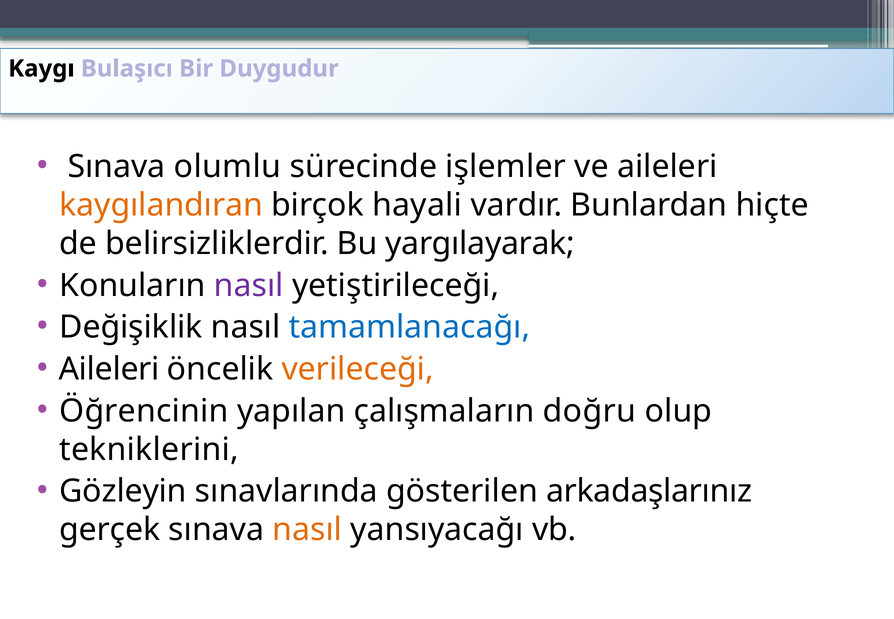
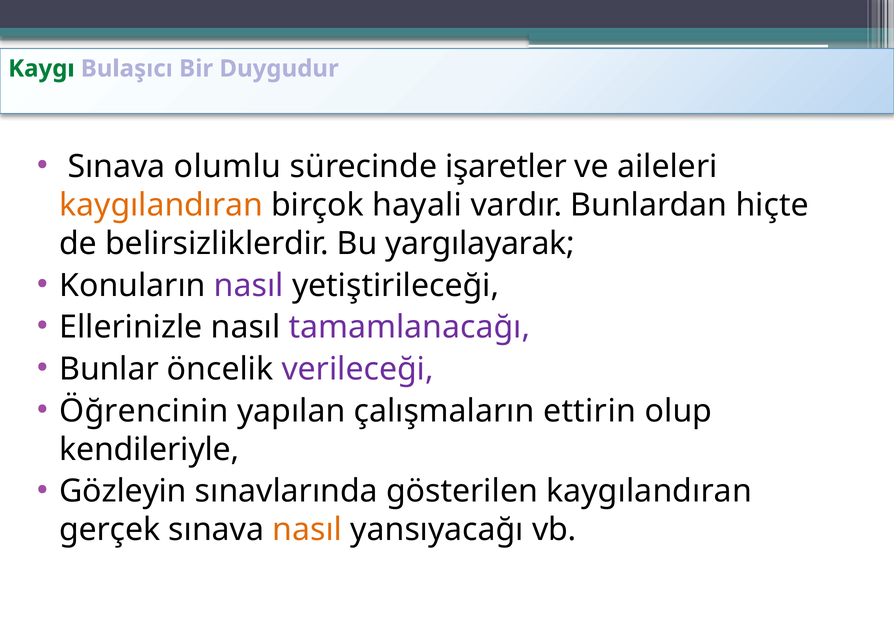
Kaygı colour: black -> green (41, 69)
işlemler: işlemler -> işaretler (506, 167)
Değişiklik: Değişiklik -> Ellerinizle (131, 327)
tamamlanacağı colour: blue -> purple (409, 327)
Aileleri: Aileleri -> Bunlar (109, 369)
verileceği colour: orange -> purple (358, 369)
doğru: doğru -> ettirin (590, 411)
tekniklerini: tekniklerini -> kendileriyle (149, 449)
gösterilen arkadaşlarınız: arkadaşlarınız -> kaygılandıran (649, 491)
